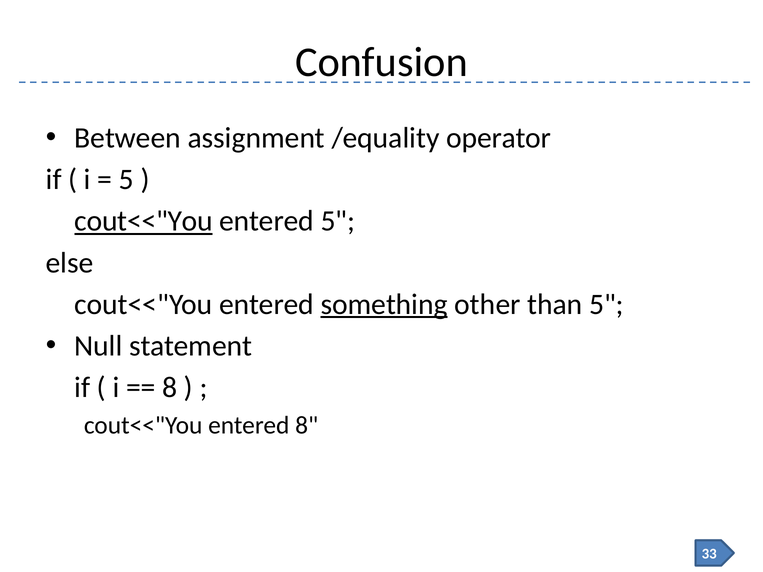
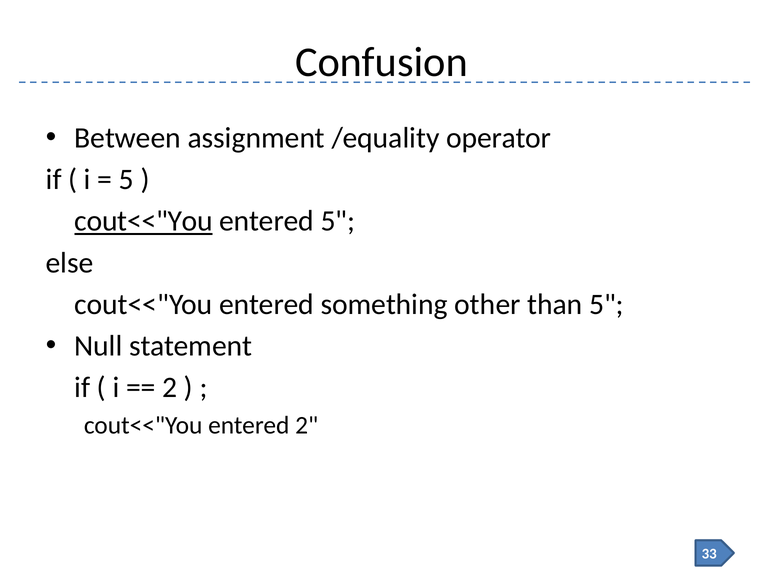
something underline: present -> none (384, 304)
8: 8 -> 2 (170, 388)
entered 8: 8 -> 2 (307, 425)
